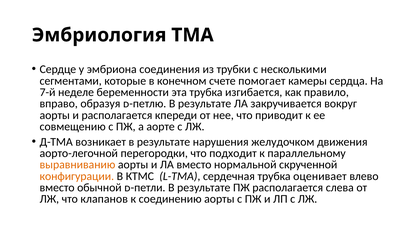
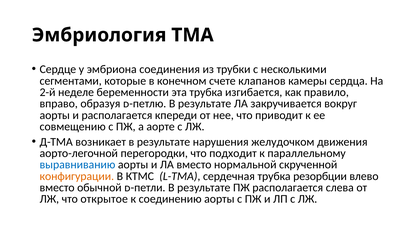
помогает: помогает -> клапанов (262, 81)
7-й: 7-й -> 2-й (48, 92)
выравниванию colour: orange -> blue (77, 164)
оценивает: оценивает -> резорбции (320, 176)
клапанов: клапанов -> открытое (104, 199)
